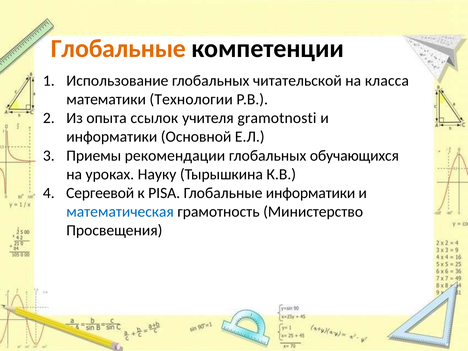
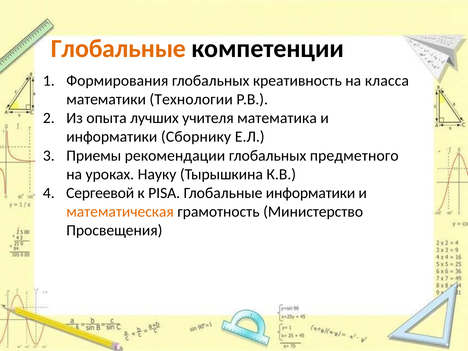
Использование: Использование -> Формирования (117, 81)
читательской: читательской -> креативность (297, 81)
ссылок: ссылок -> лучших (154, 118)
gramotnosti: gramotnosti -> математика (277, 118)
Основной: Основной -> Сборнику (196, 137)
обучающихся: обучающихся -> предметного (354, 156)
математическая colour: blue -> orange (120, 212)
